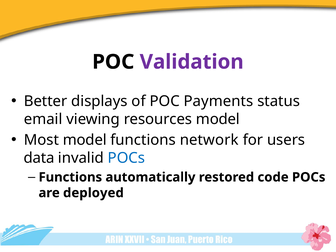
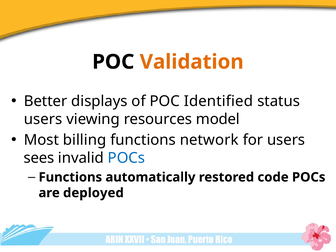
Validation colour: purple -> orange (192, 62)
Payments: Payments -> Identified (218, 101)
email: email -> users (43, 119)
Most model: model -> billing (85, 140)
data: data -> sees (39, 158)
